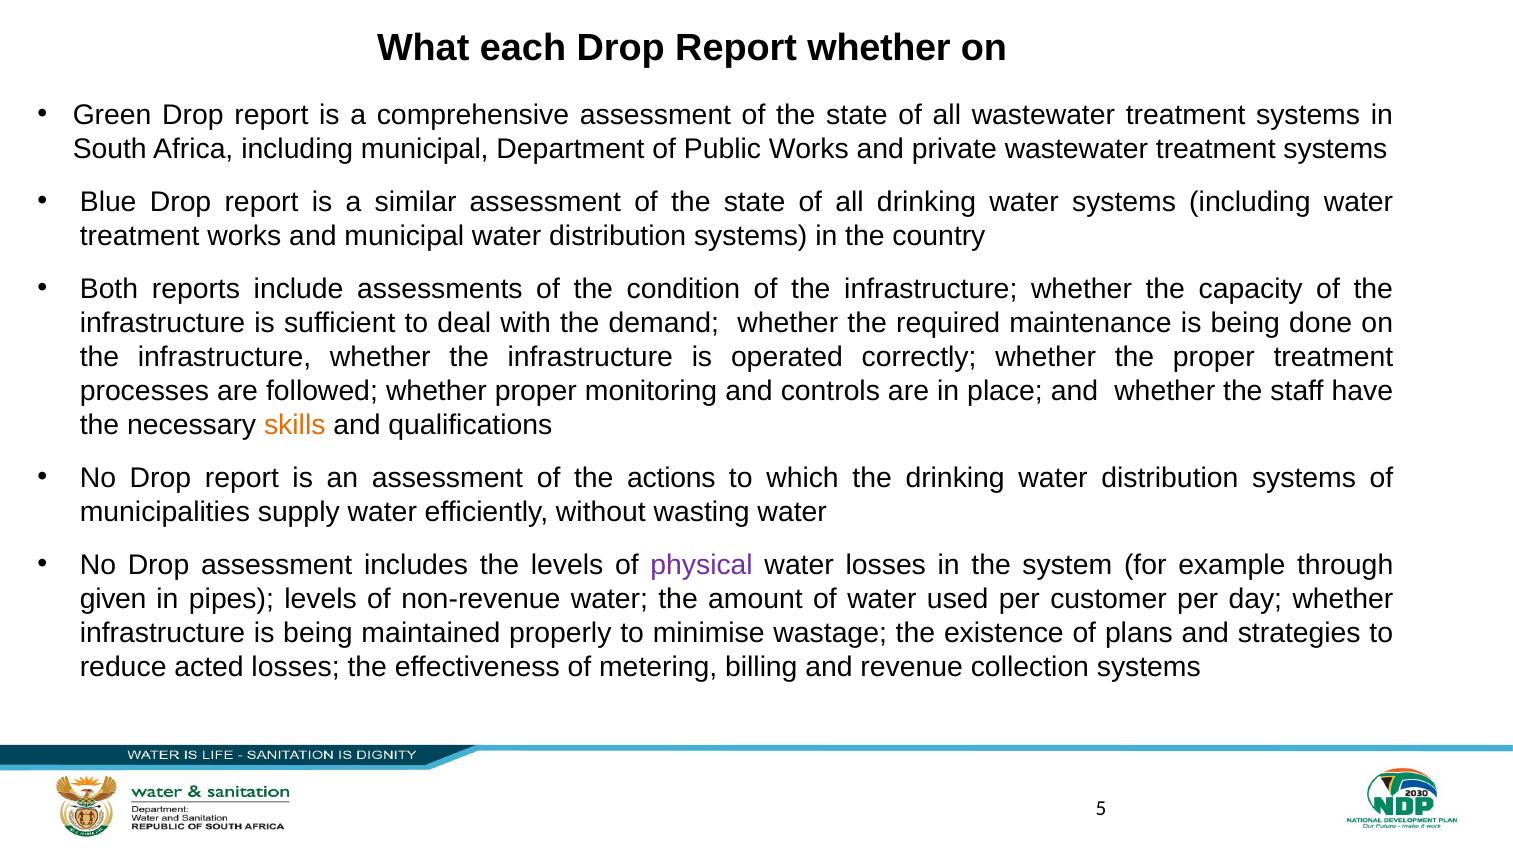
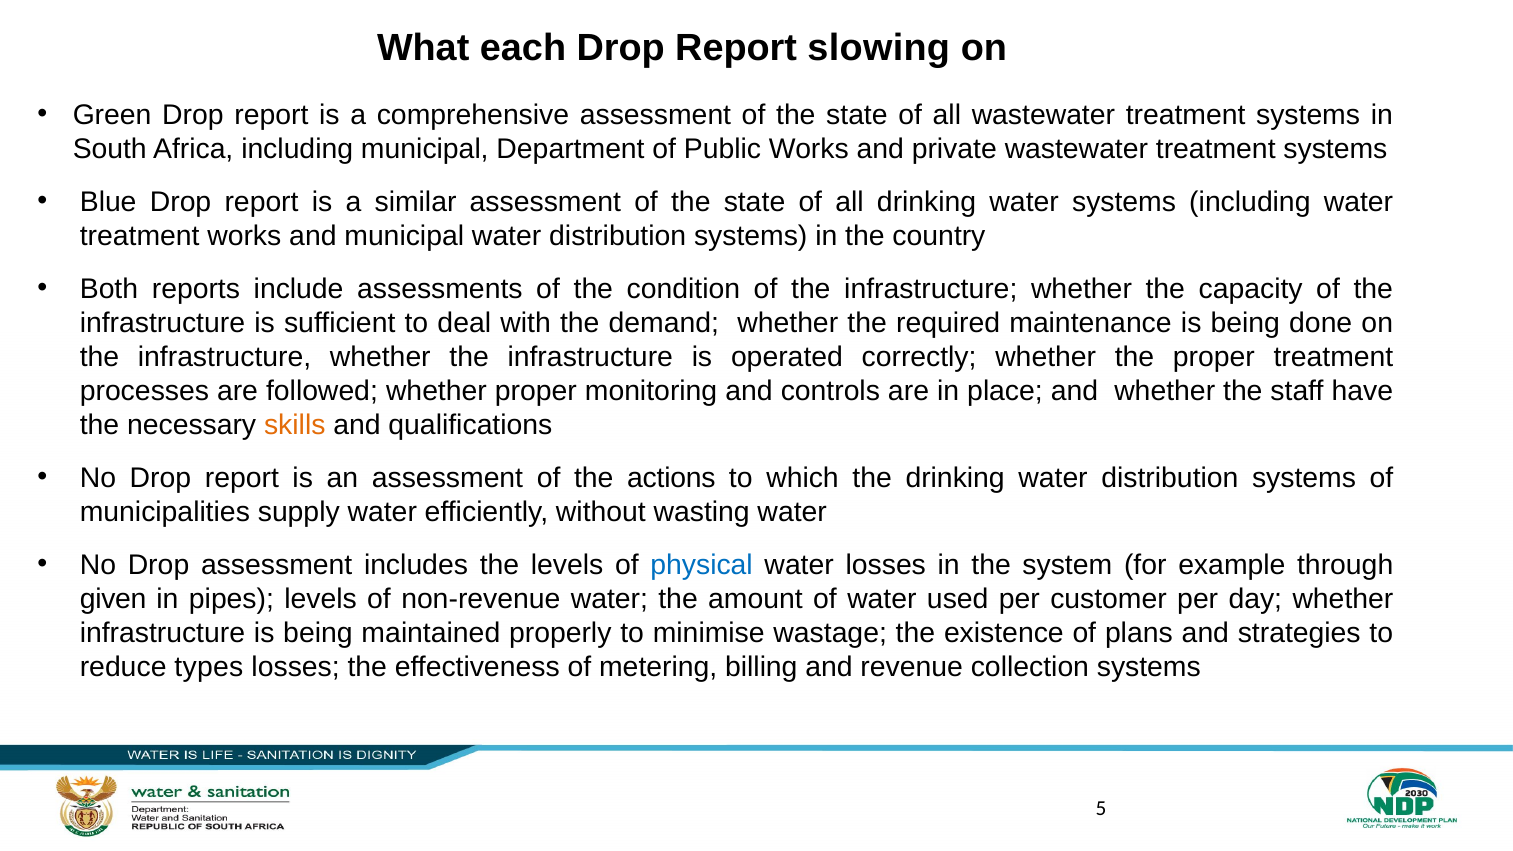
Report whether: whether -> slowing (879, 48)
physical colour: purple -> blue (702, 565)
acted: acted -> types (209, 667)
